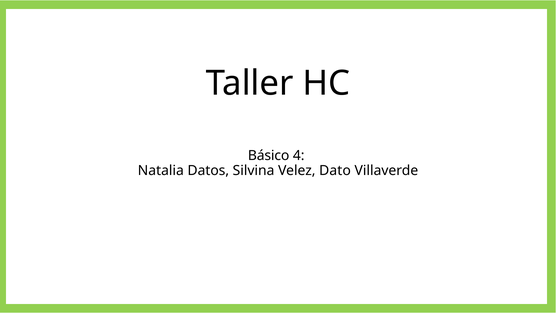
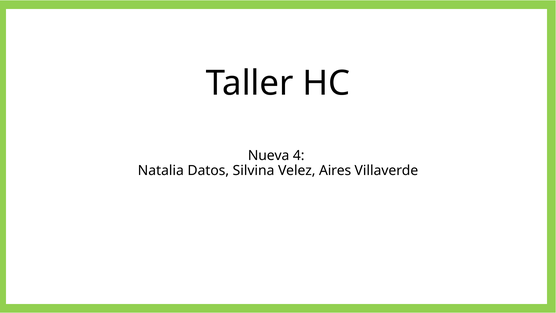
Básico: Básico -> Nueva (269, 156)
Dato: Dato -> Aires (335, 171)
